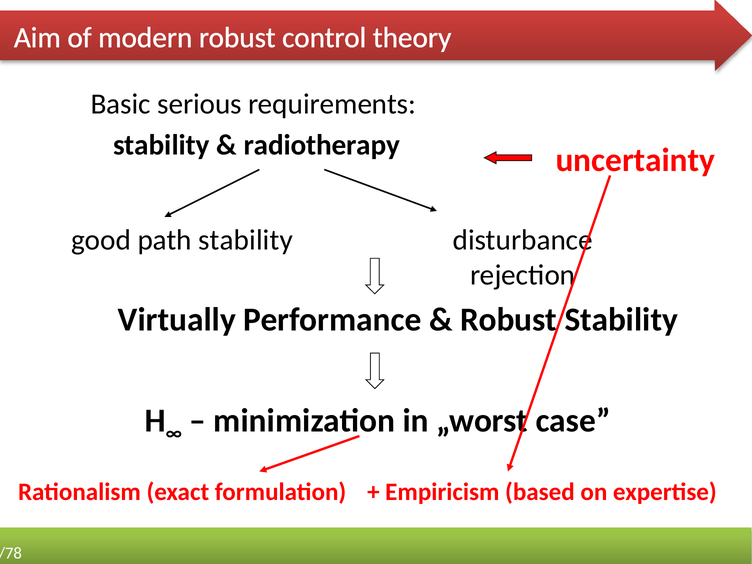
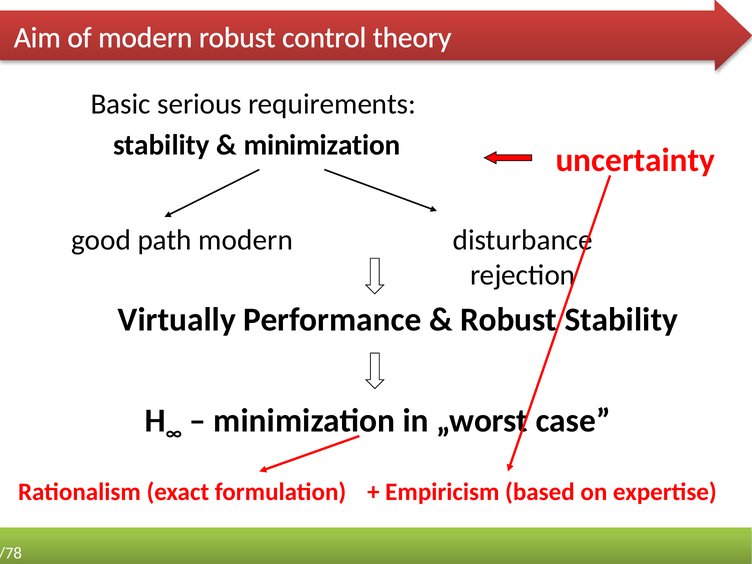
radiotherapy: radiotherapy -> minimization (322, 145)
path stability: stability -> modern (246, 240)
